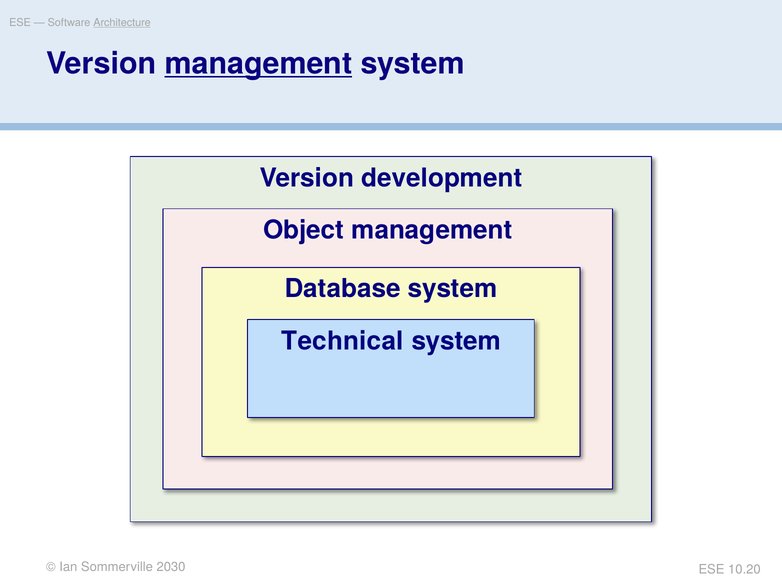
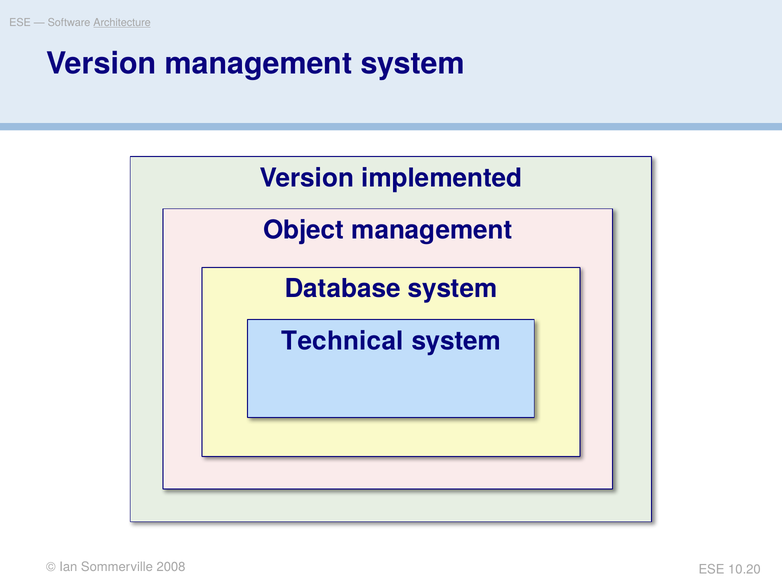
management underline: present -> none (258, 64)
development: development -> implemented (442, 178)
2030: 2030 -> 2008 (171, 566)
